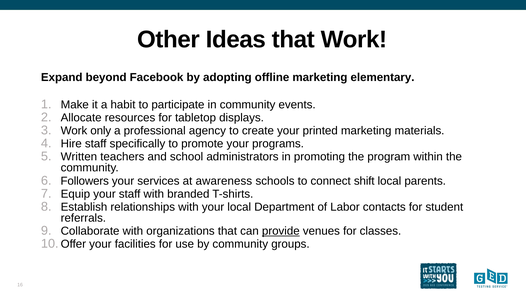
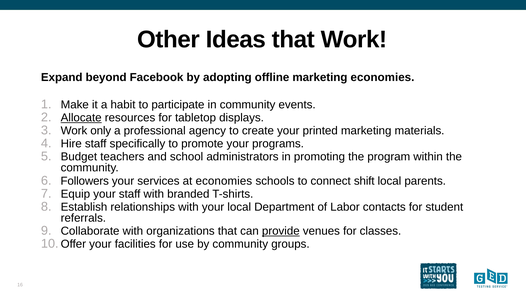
marketing elementary: elementary -> economies (382, 77)
Allocate underline: none -> present (81, 118)
Written: Written -> Budget (79, 157)
at awareness: awareness -> economies (224, 181)
